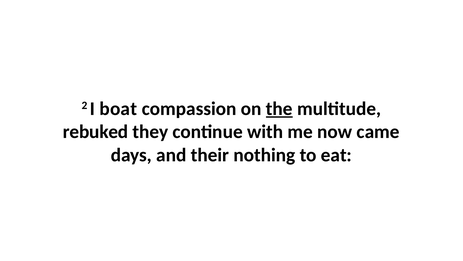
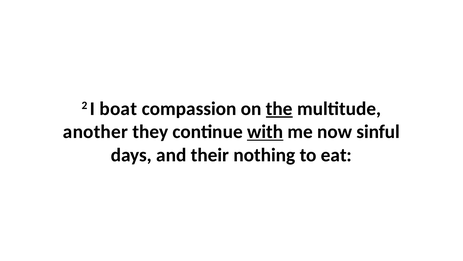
rebuked: rebuked -> another (95, 132)
with underline: none -> present (265, 132)
came: came -> sinful (378, 132)
